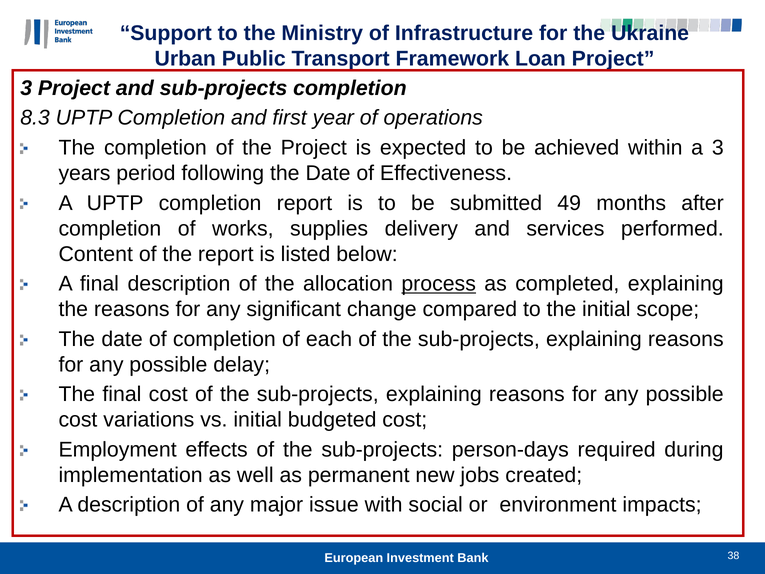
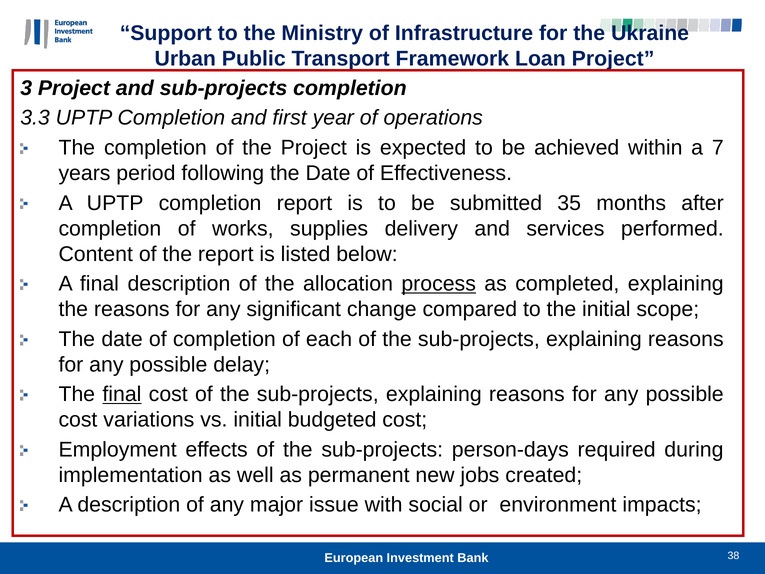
8.3: 8.3 -> 3.3 (35, 118)
a 3: 3 -> 7 (718, 148)
49: 49 -> 35 (569, 203)
final underline: none -> present (122, 394)
